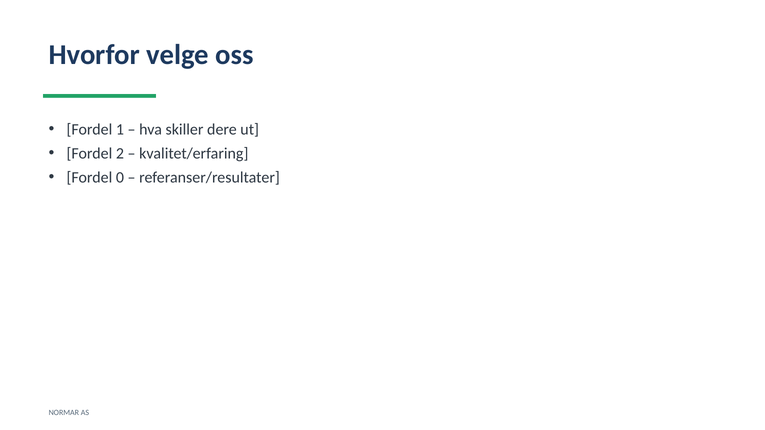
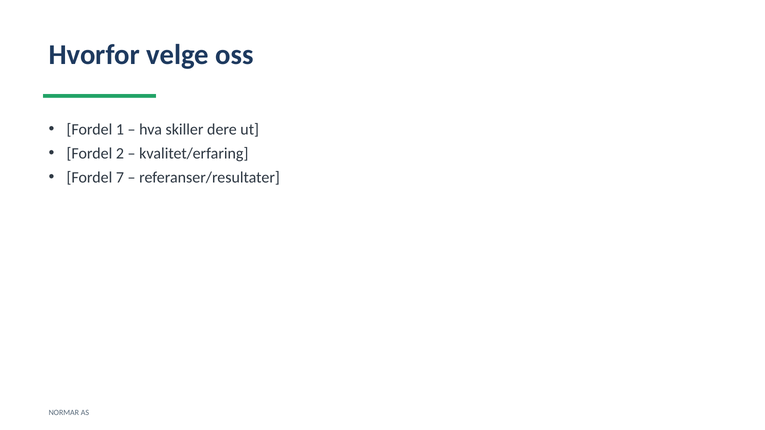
0: 0 -> 7 (120, 177)
